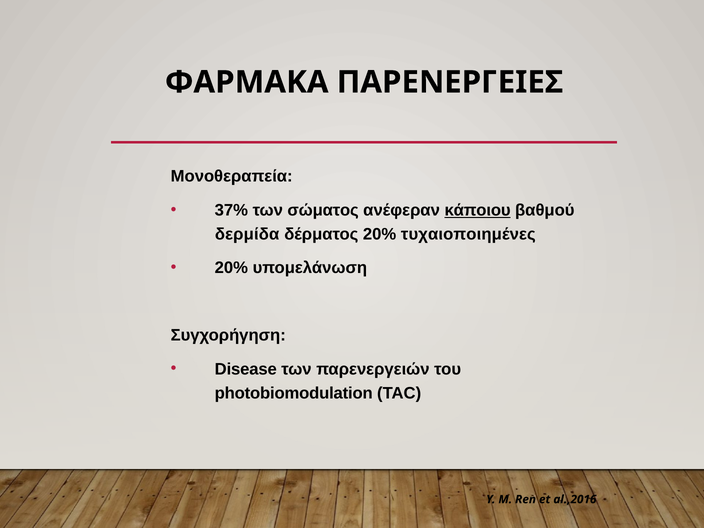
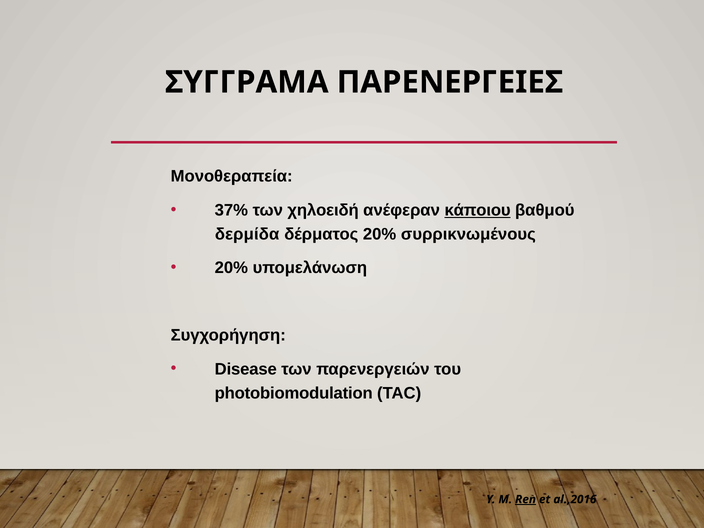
ΦΑΡΜΑΚΑ: ΦΑΡΜΑΚΑ -> ΣΥΓΓΡΑΜΑ (247, 82)
σώματος: σώματος -> χηλοειδή (323, 210)
τυχαιοποιημένες: τυχαιοποιημένες -> συρρικνωμένους (468, 234)
Ren underline: none -> present (526, 499)
